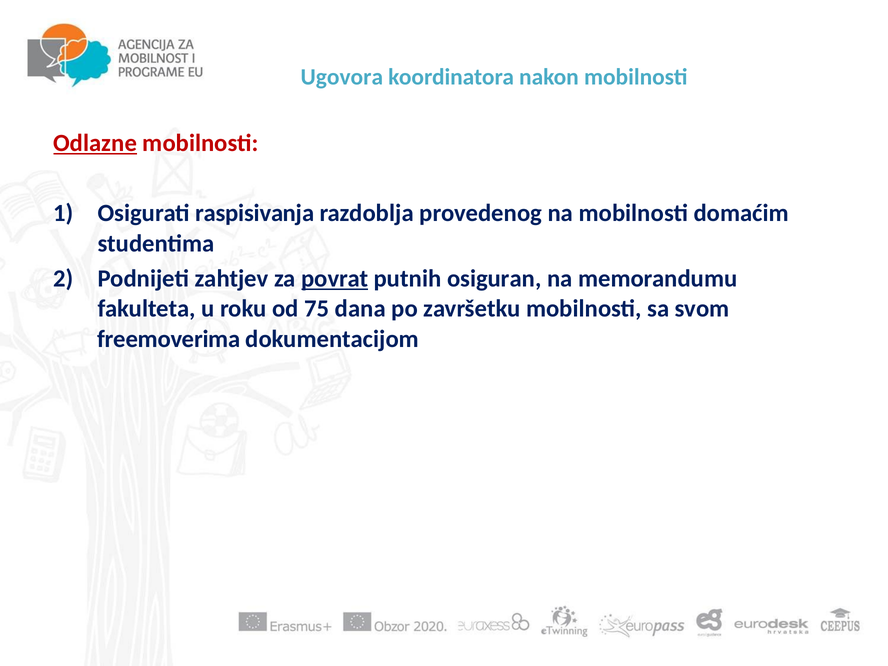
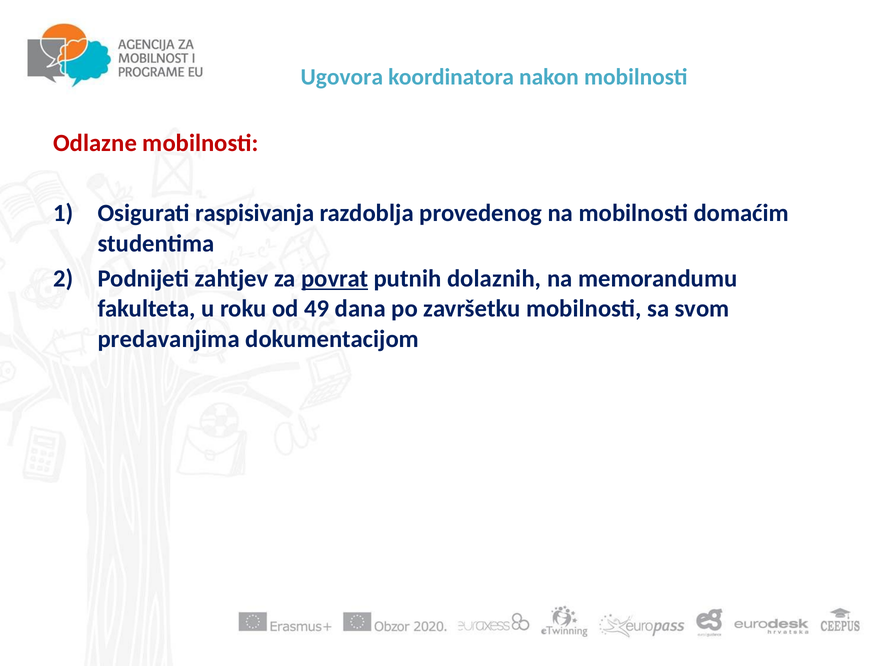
Odlazne underline: present -> none (95, 143)
osiguran: osiguran -> dolaznih (494, 279)
75: 75 -> 49 (317, 309)
freemoverima: freemoverima -> predavanjima (169, 339)
